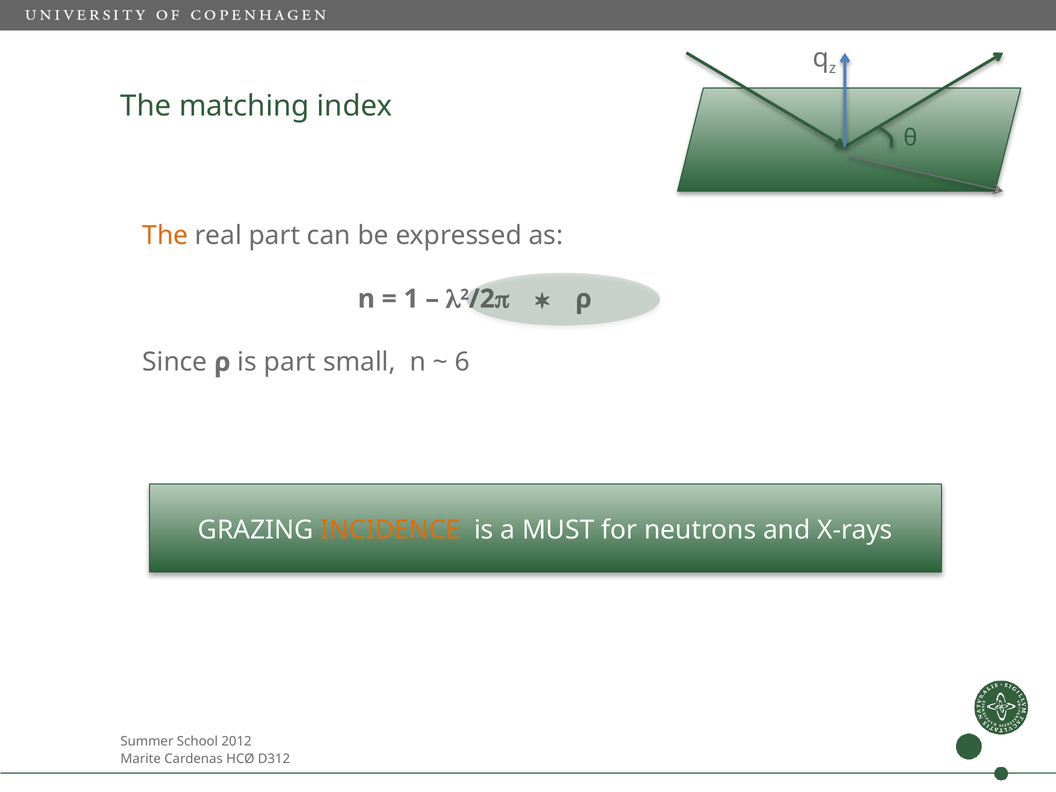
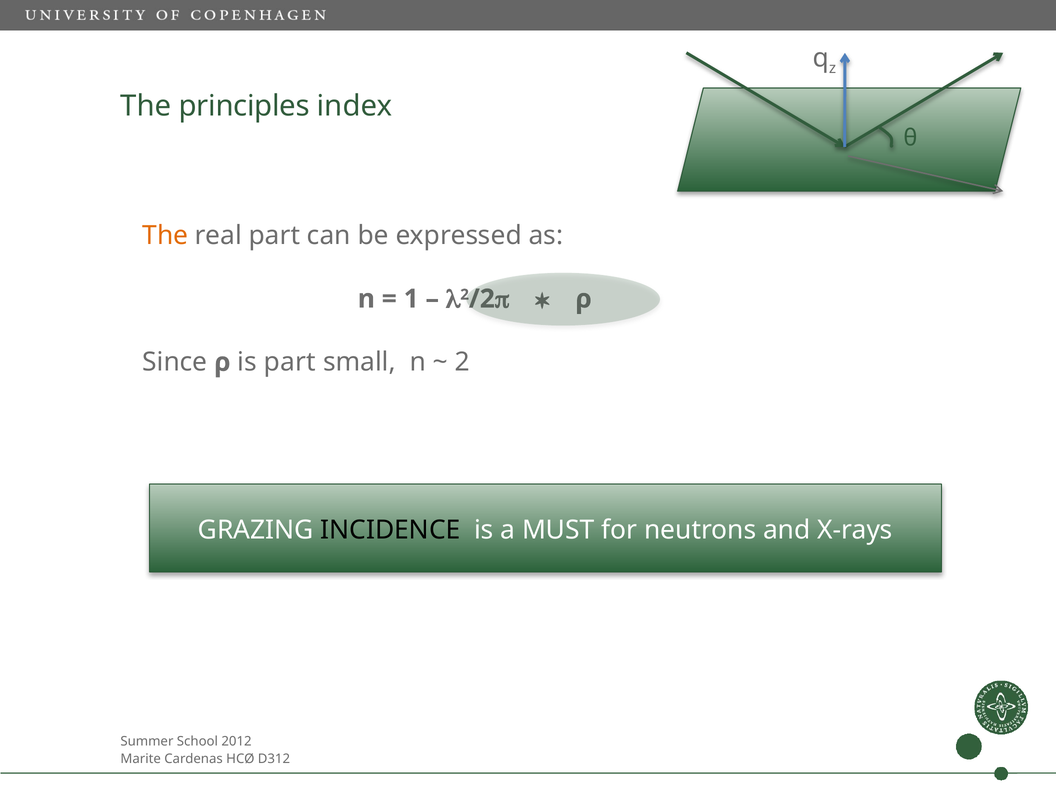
matching: matching -> principles (244, 106)
6: 6 -> 2 (462, 362)
INCIDENCE colour: orange -> black (390, 530)
